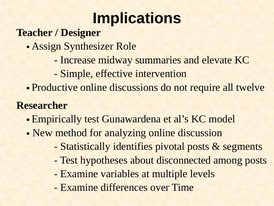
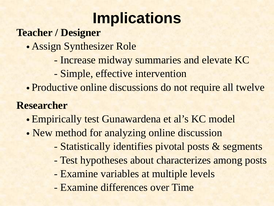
disconnected: disconnected -> characterizes (184, 160)
